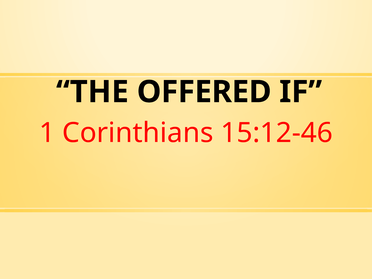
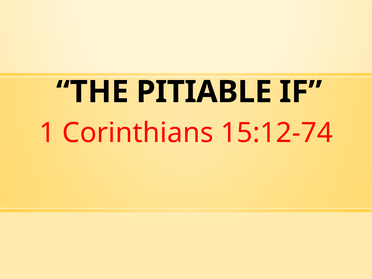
OFFERED: OFFERED -> PITIABLE (204, 92)
15:12-46: 15:12-46 -> 15:12-74 (277, 133)
